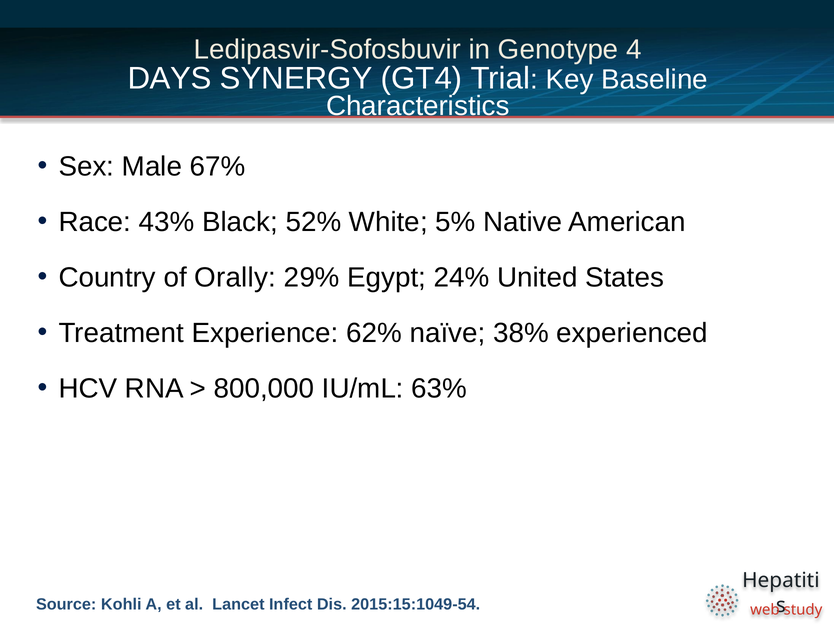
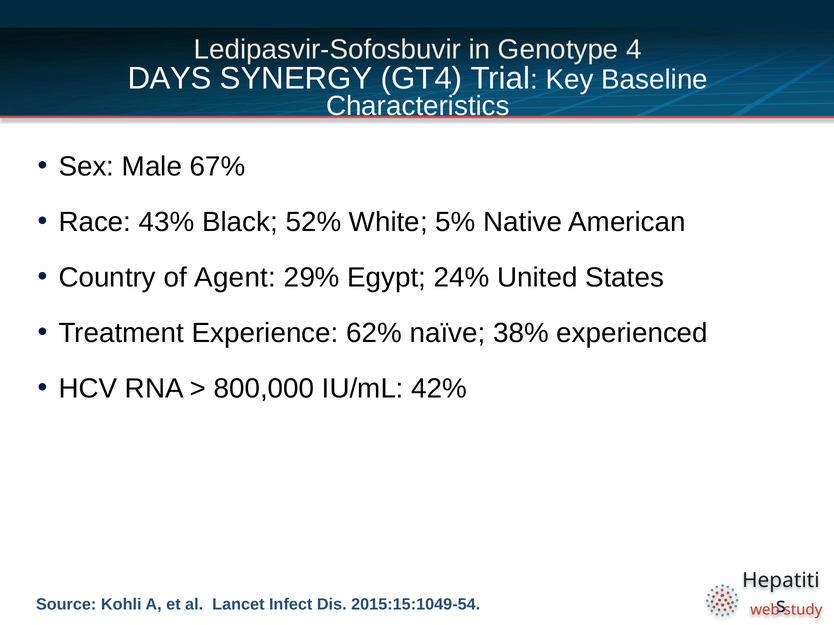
Orally: Orally -> Agent (235, 278)
63%: 63% -> 42% (439, 389)
